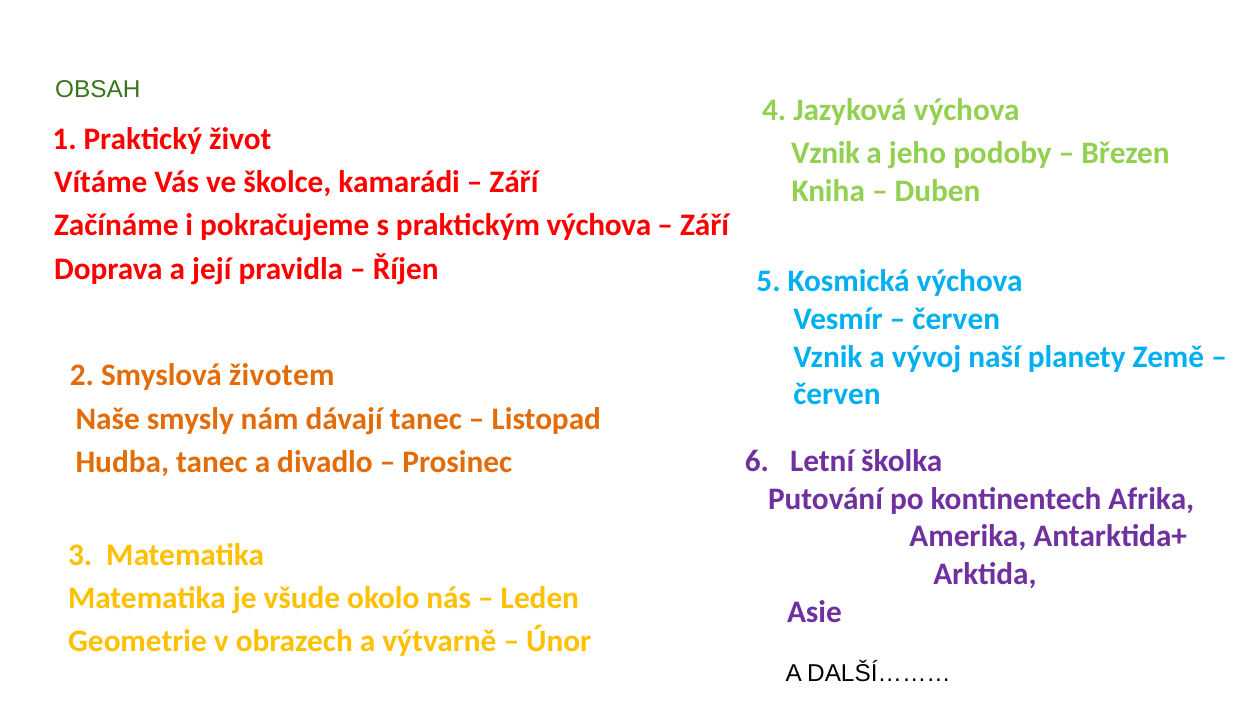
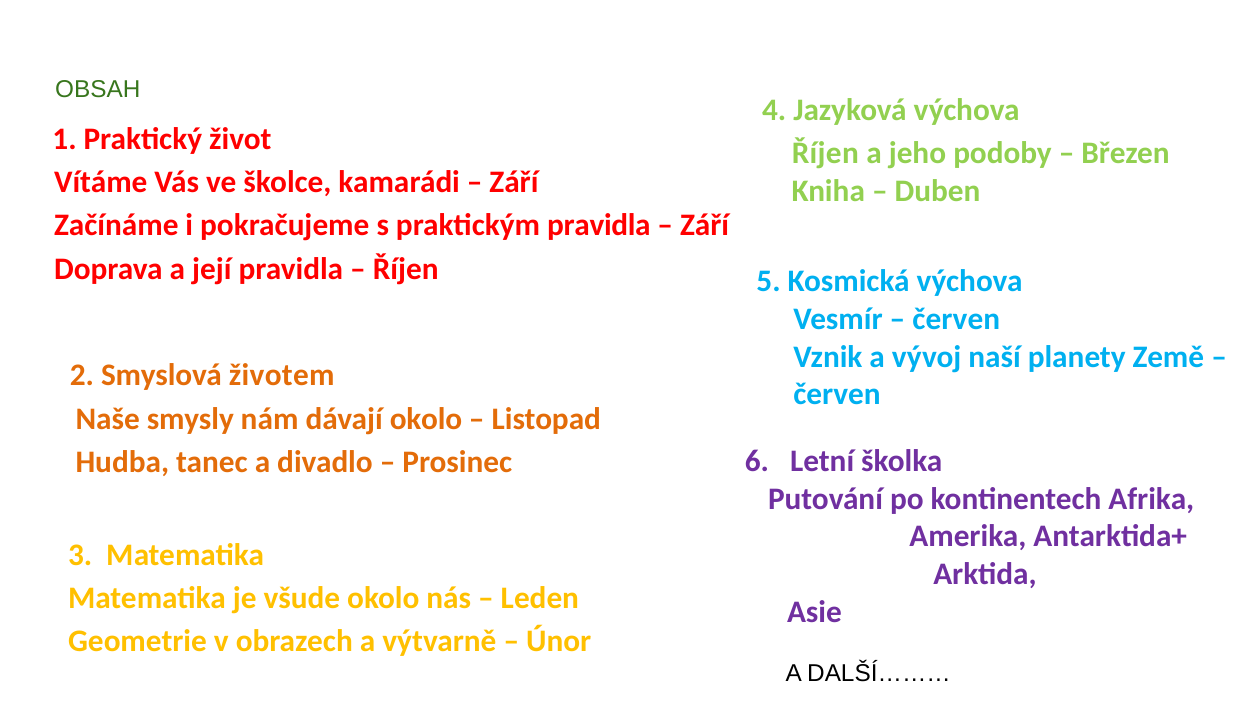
Vznik: Vznik -> Říjen (825, 154)
praktickým výchova: výchova -> pravidla (599, 226)
dávají tanec: tanec -> okolo (426, 419)
